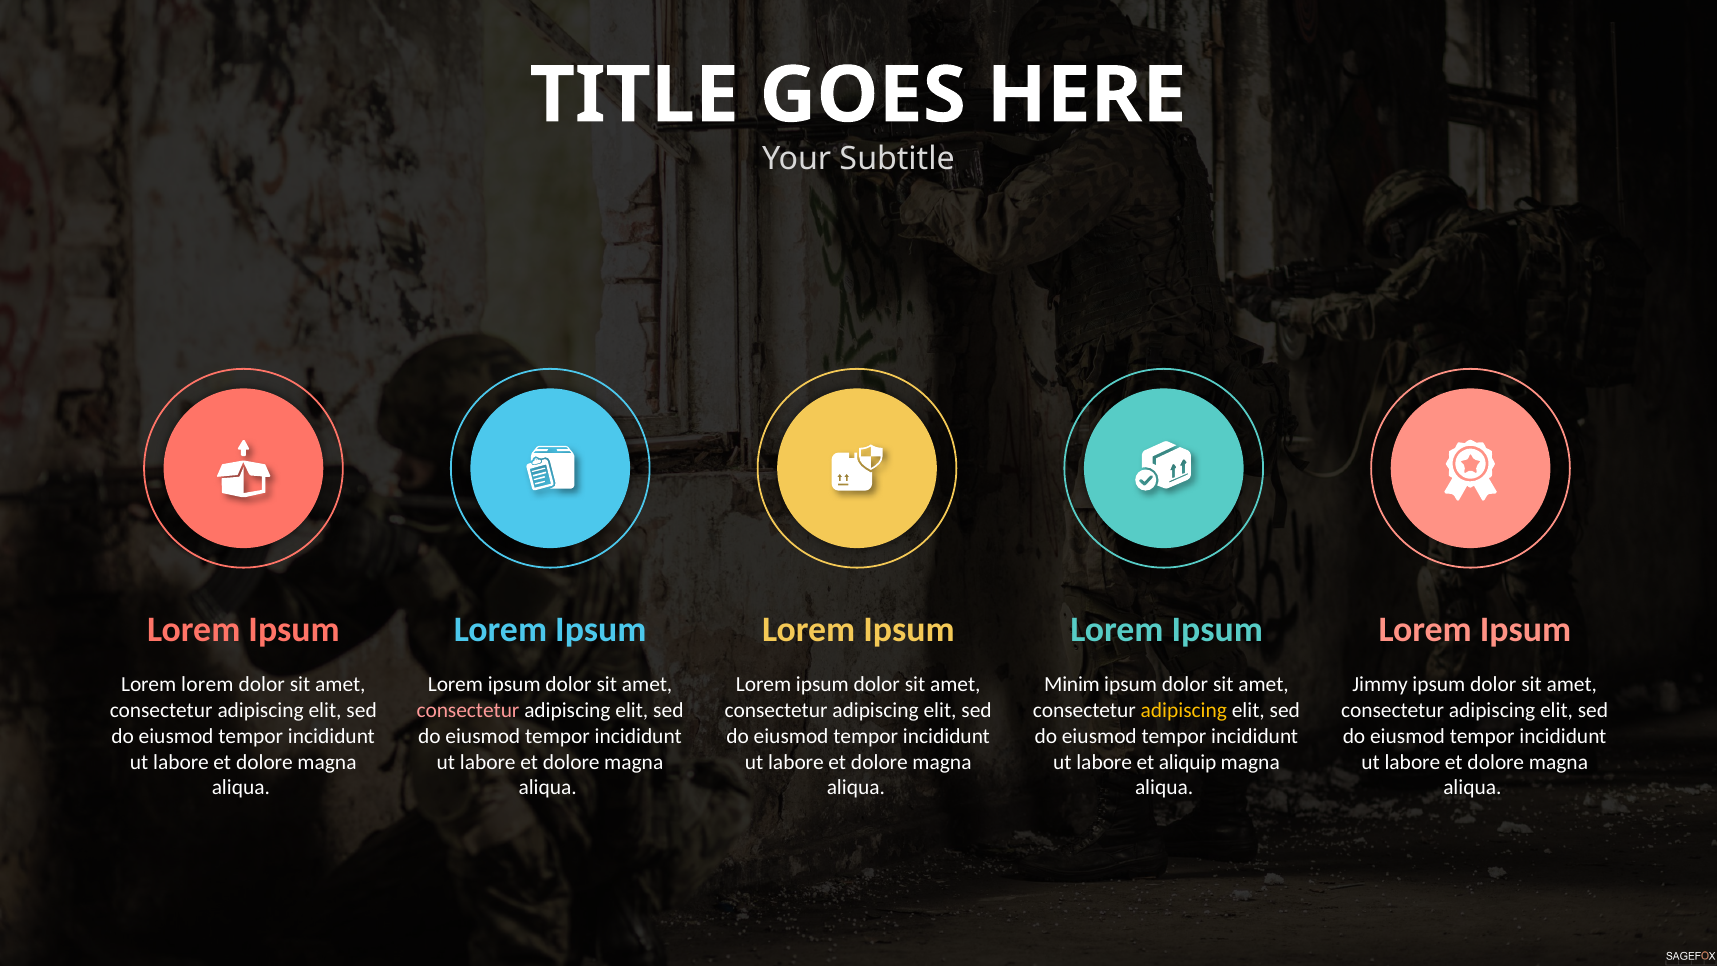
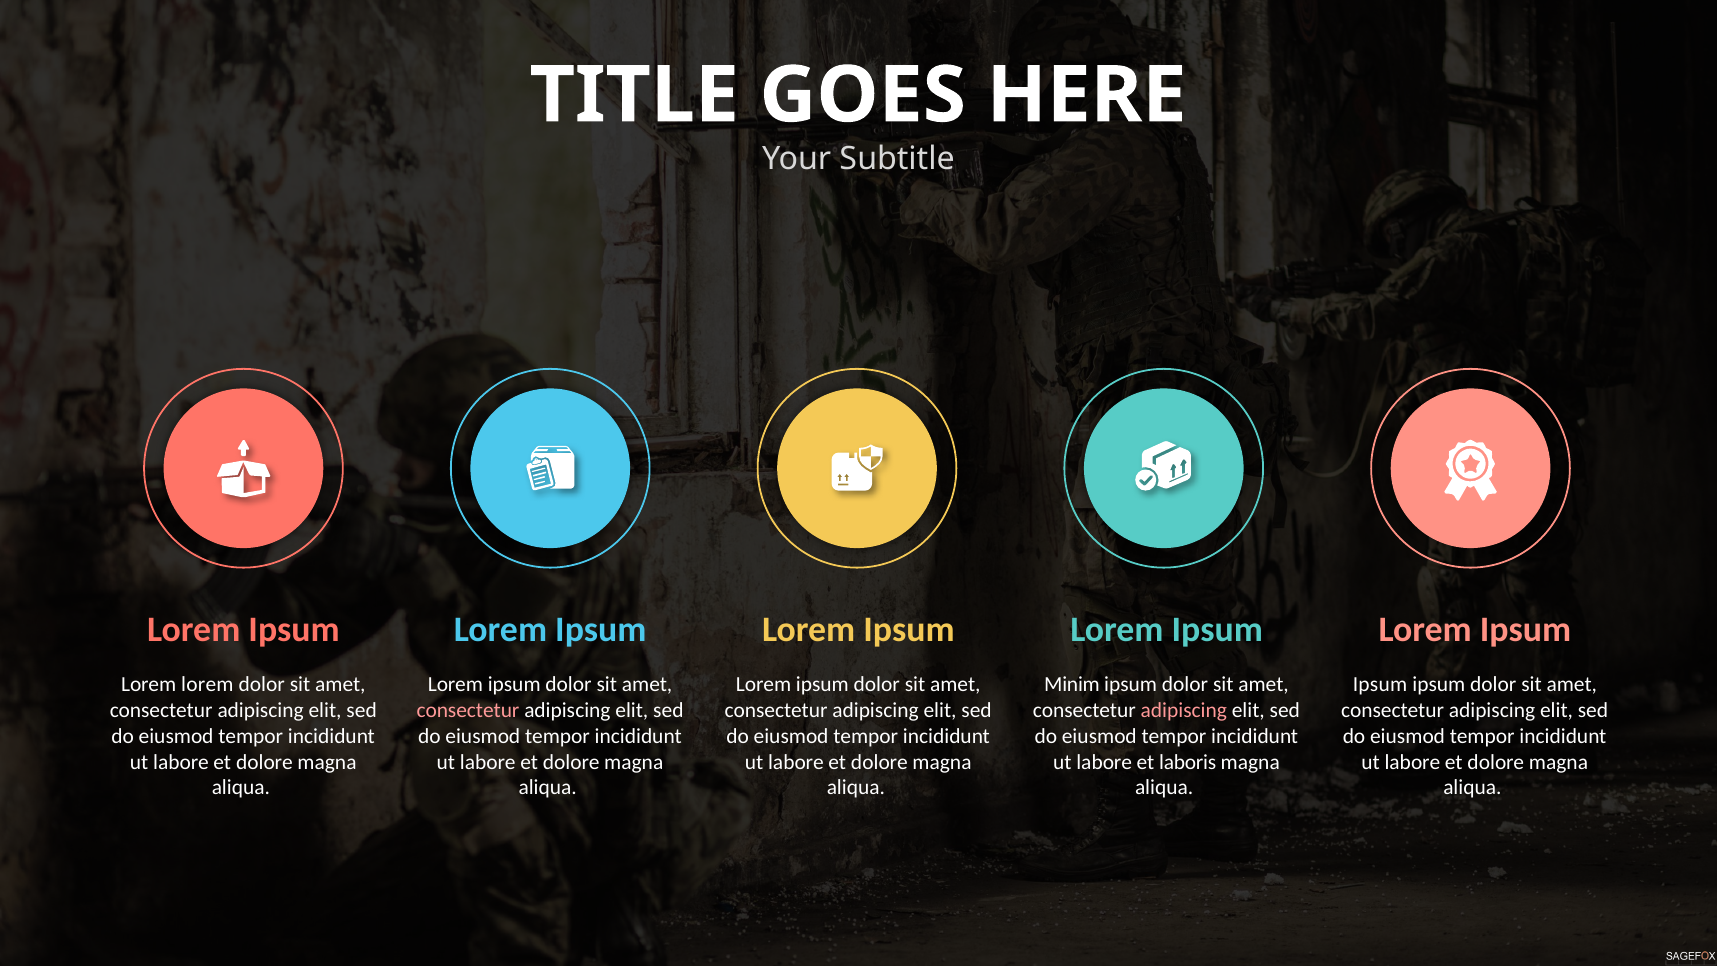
Jimmy: Jimmy -> Ipsum (1380, 685)
adipiscing colour: yellow -> pink (1184, 710)
aliquip: aliquip -> laboris (1188, 762)
